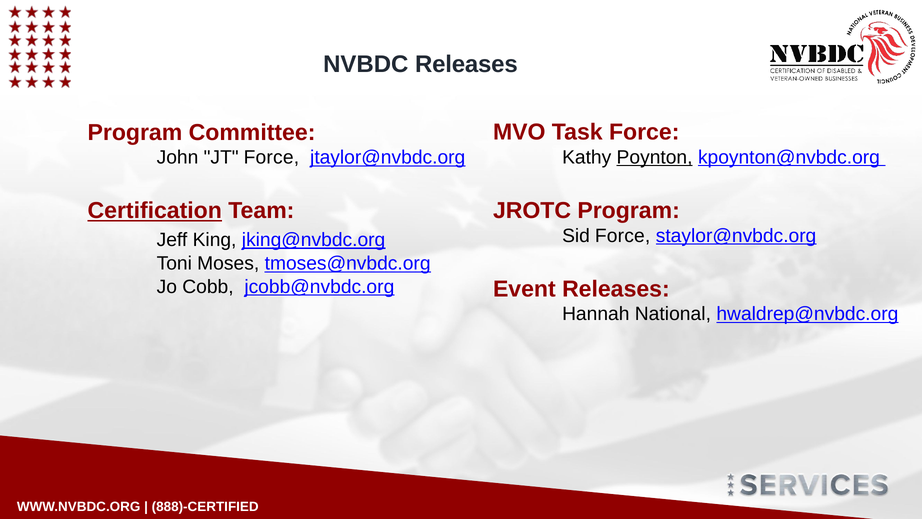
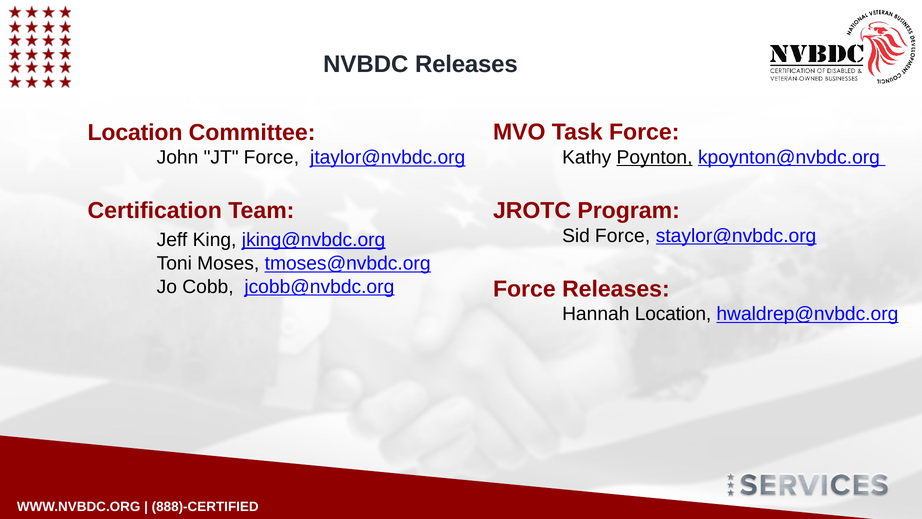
Program: Program -> Location (135, 132)
Certification underline: present -> none (155, 211)
Event: Event -> Force (524, 289)
Hannah National: National -> Location (673, 314)
